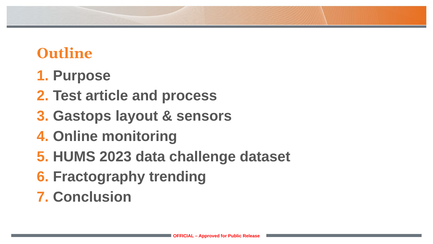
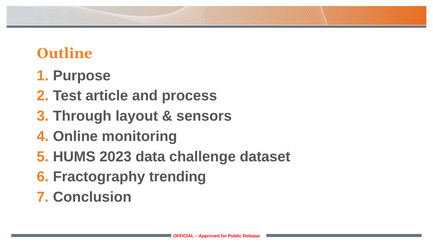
Gastops: Gastops -> Through (82, 116)
